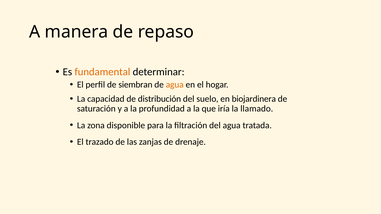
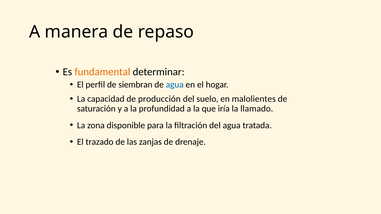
agua colour: orange -> blue (175, 85)
distribución: distribución -> producción (159, 99)
biojardinera: biojardinera -> malolientes (254, 99)
